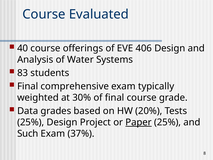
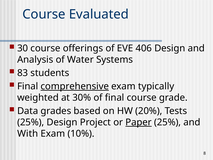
40: 40 -> 30 (23, 48)
comprehensive underline: none -> present (75, 86)
Such: Such -> With (28, 133)
37%: 37% -> 10% (81, 133)
